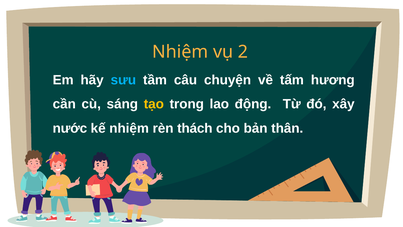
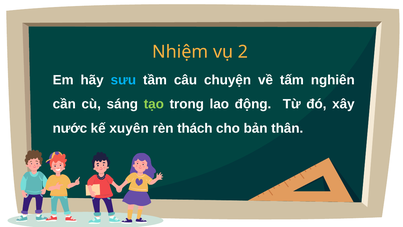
hương: hương -> nghiên (333, 80)
tạo colour: yellow -> light green (154, 104)
kế nhiệm: nhiệm -> xuyên (129, 128)
